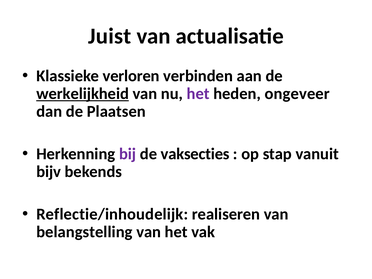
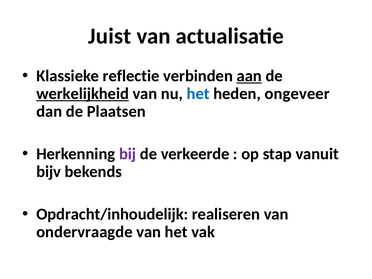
verloren: verloren -> reflectie (131, 76)
aan underline: none -> present (249, 76)
het colour: purple -> blue (198, 94)
vaksecties: vaksecties -> verkeerde (195, 154)
Reflectie/inhoudelijk: Reflectie/inhoudelijk -> Opdracht/inhoudelijk (112, 214)
belangstelling: belangstelling -> ondervraagde (84, 232)
